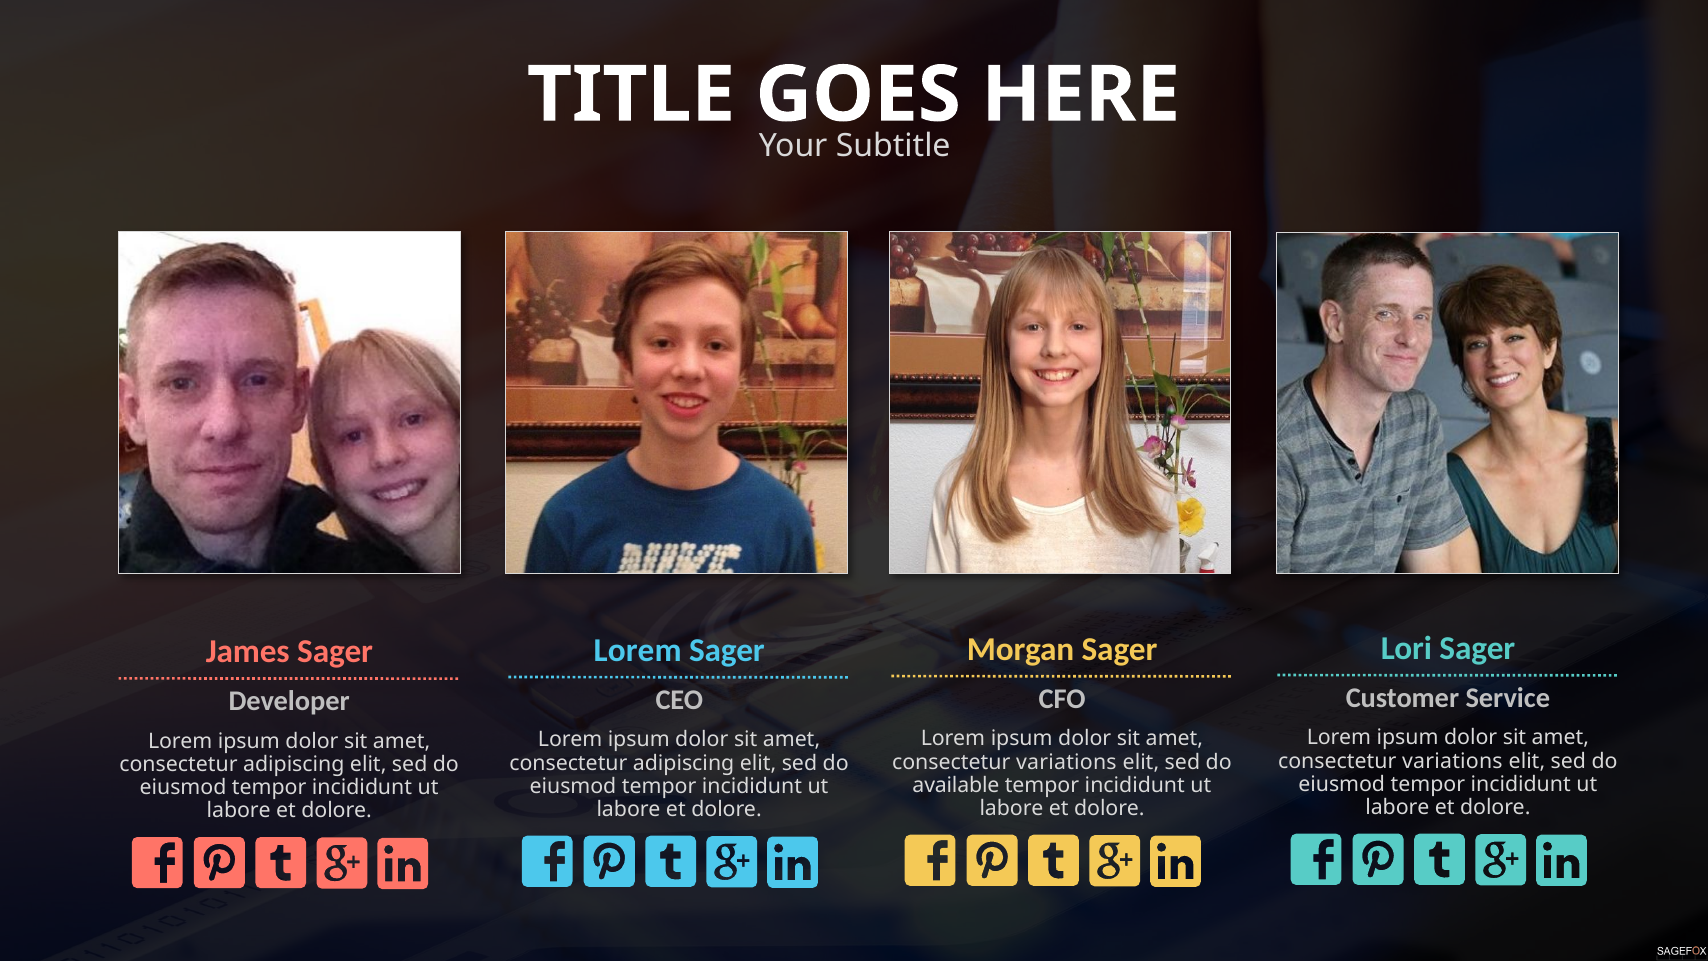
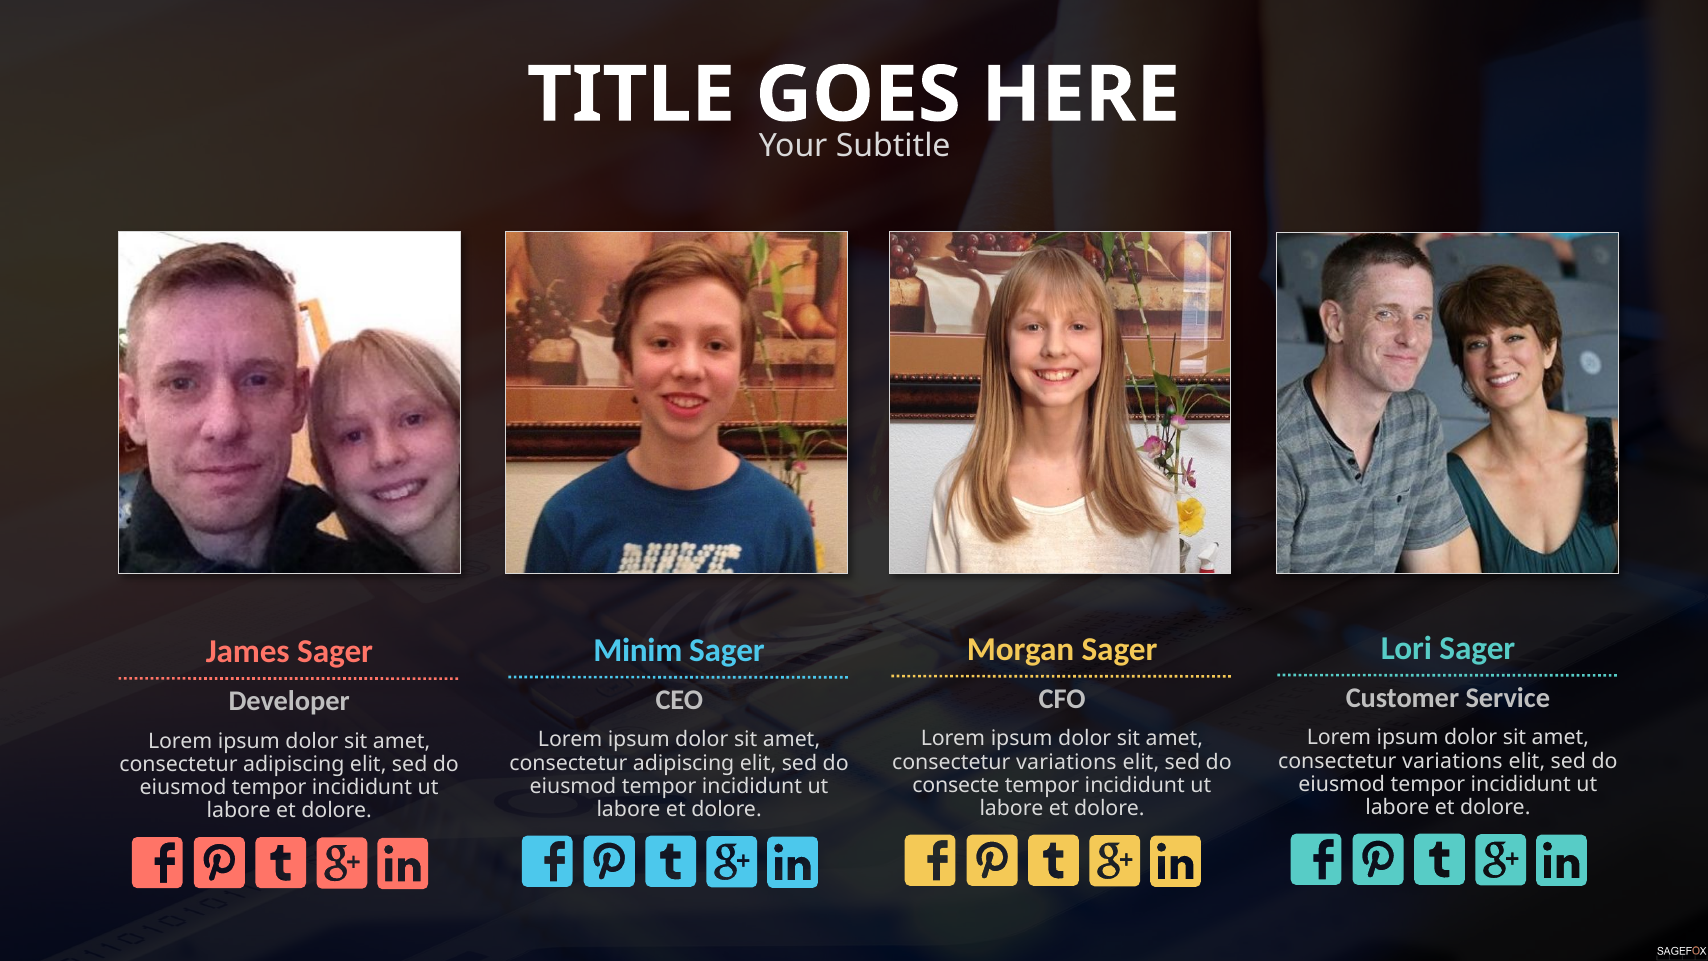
Lorem: Lorem -> Minim (638, 650)
available: available -> consecte (956, 785)
